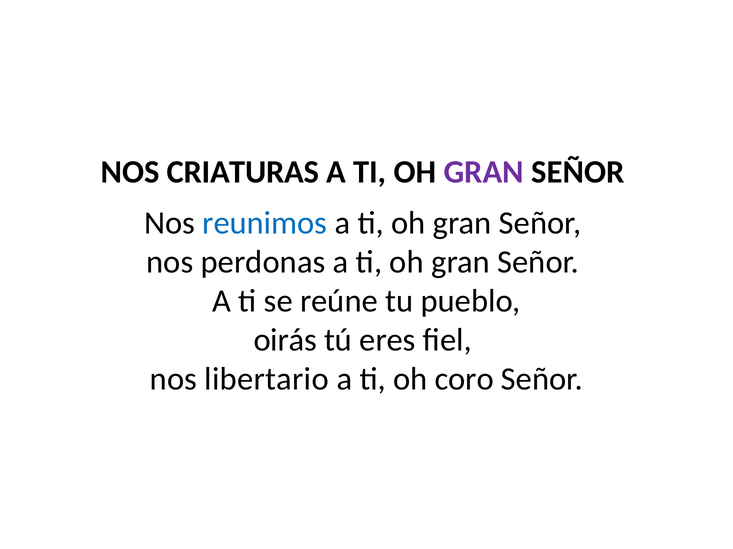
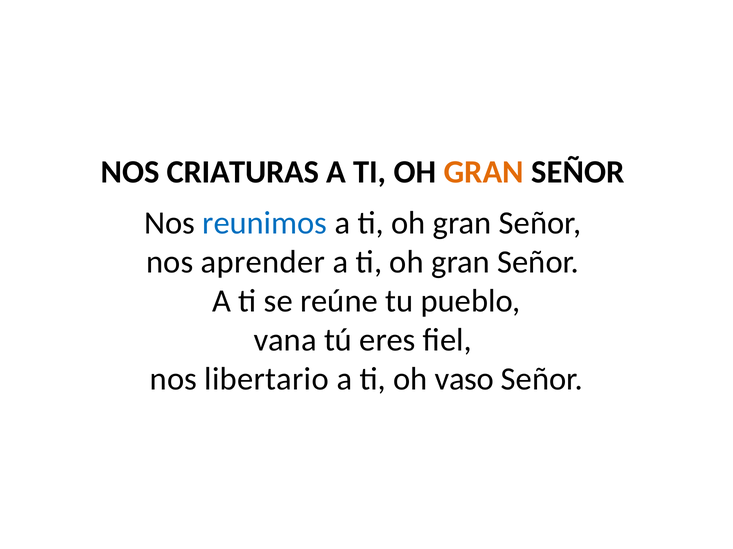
GRAN colour: purple -> orange (484, 172)
perdonas: perdonas -> aprender (263, 262)
oirás: oirás -> vana (285, 341)
coro: coro -> vaso (464, 380)
